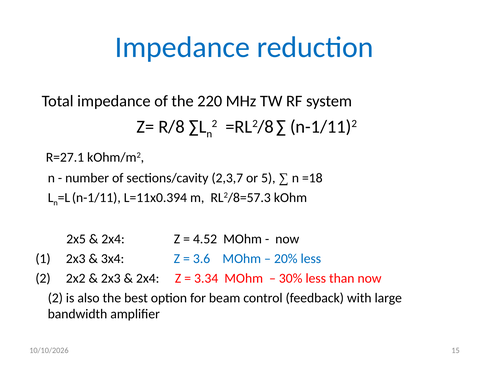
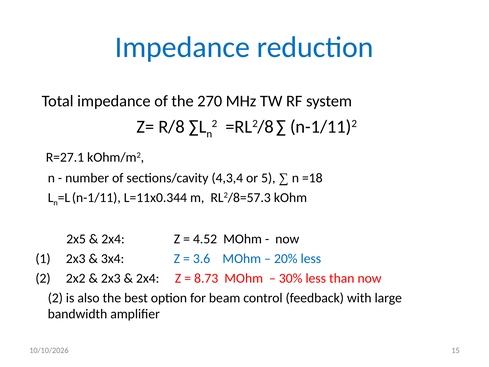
220: 220 -> 270 (210, 101)
2,3,7: 2,3,7 -> 4,3,4 (227, 178)
L=11x0.394: L=11x0.394 -> L=11x0.344 (155, 197)
3.34: 3.34 -> 8.73 (206, 278)
